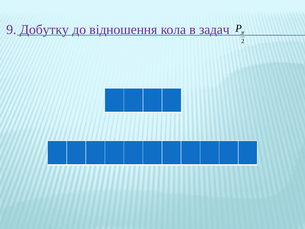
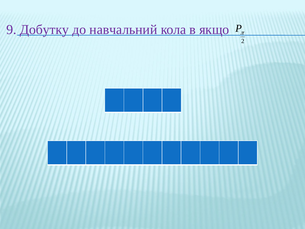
відношення: відношення -> навчальний (123, 30)
задач: задач -> якщо (214, 30)
